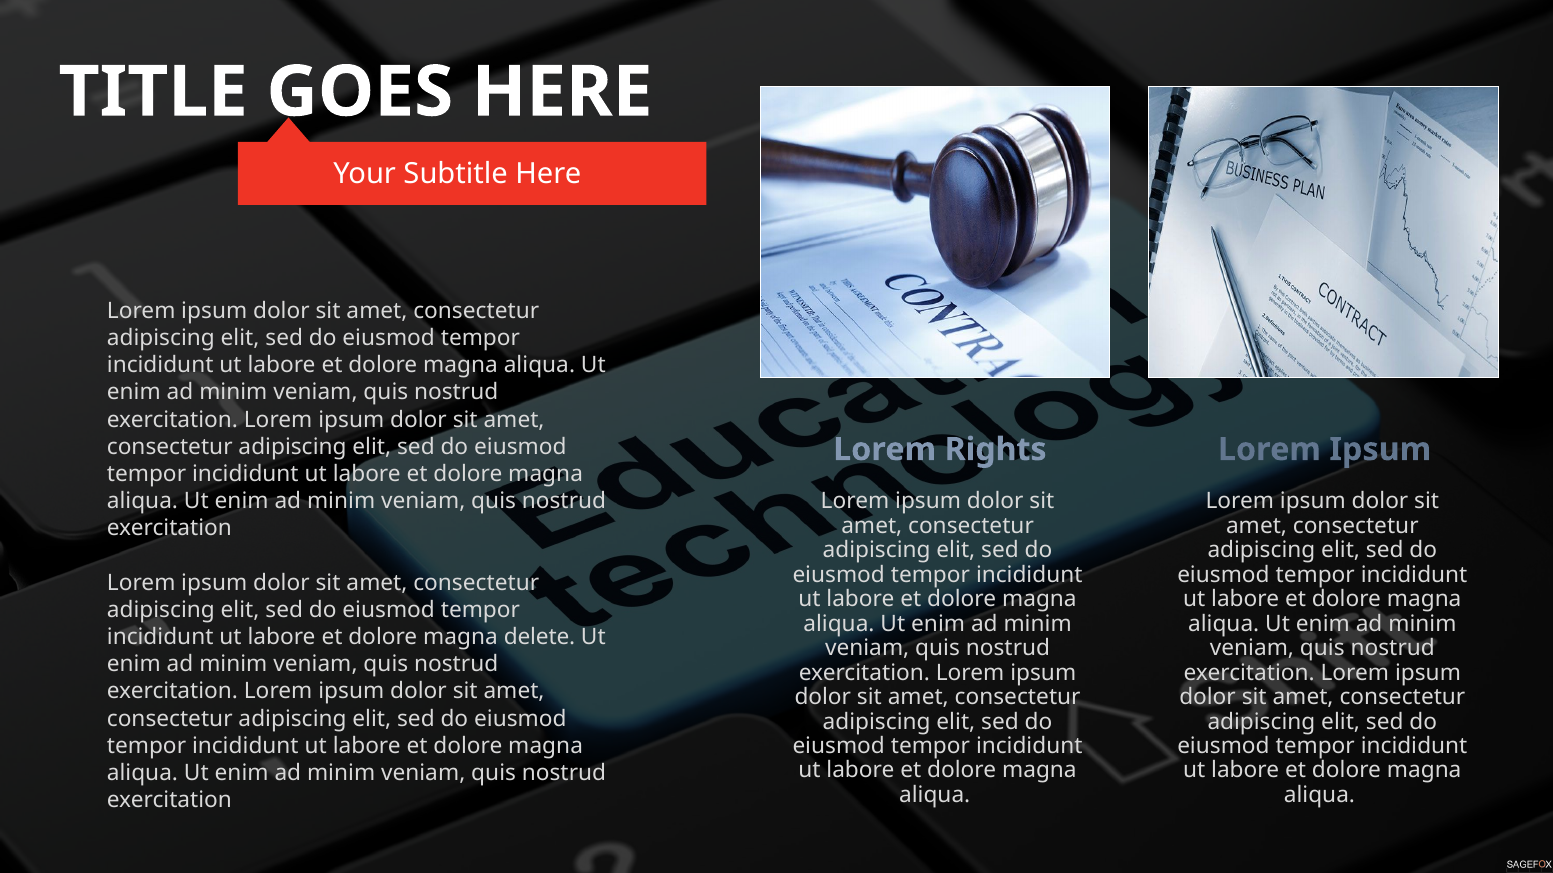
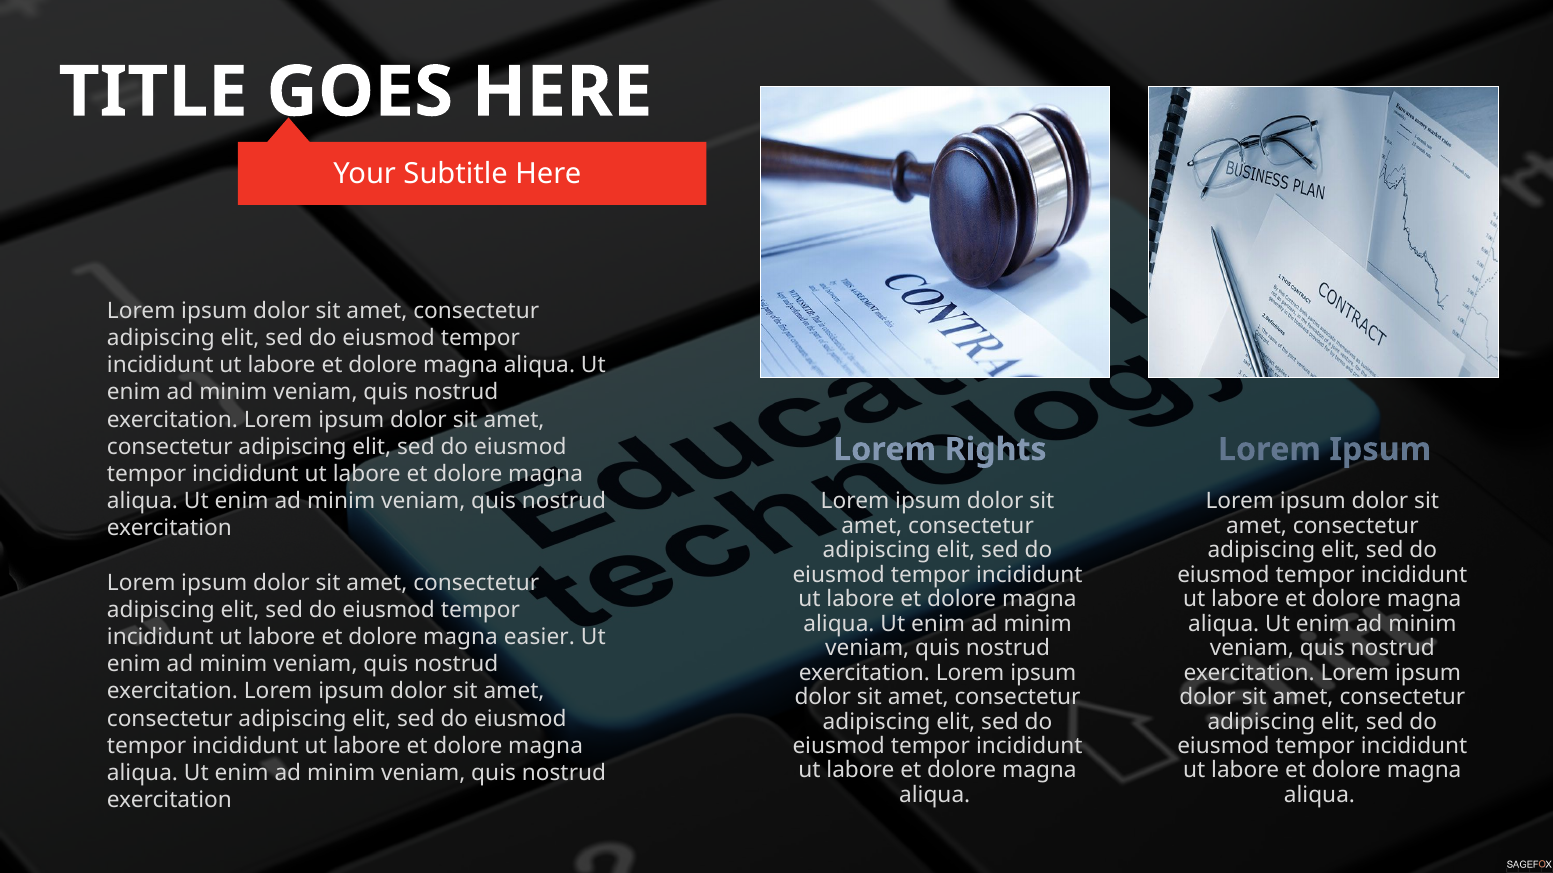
delete: delete -> easier (539, 637)
